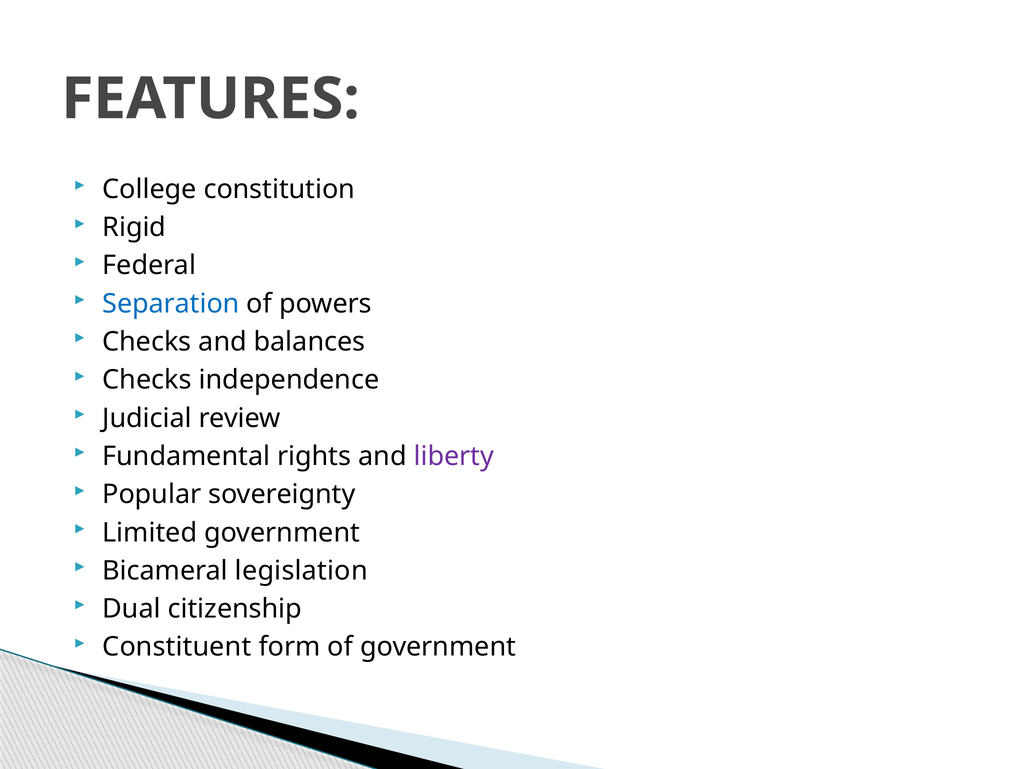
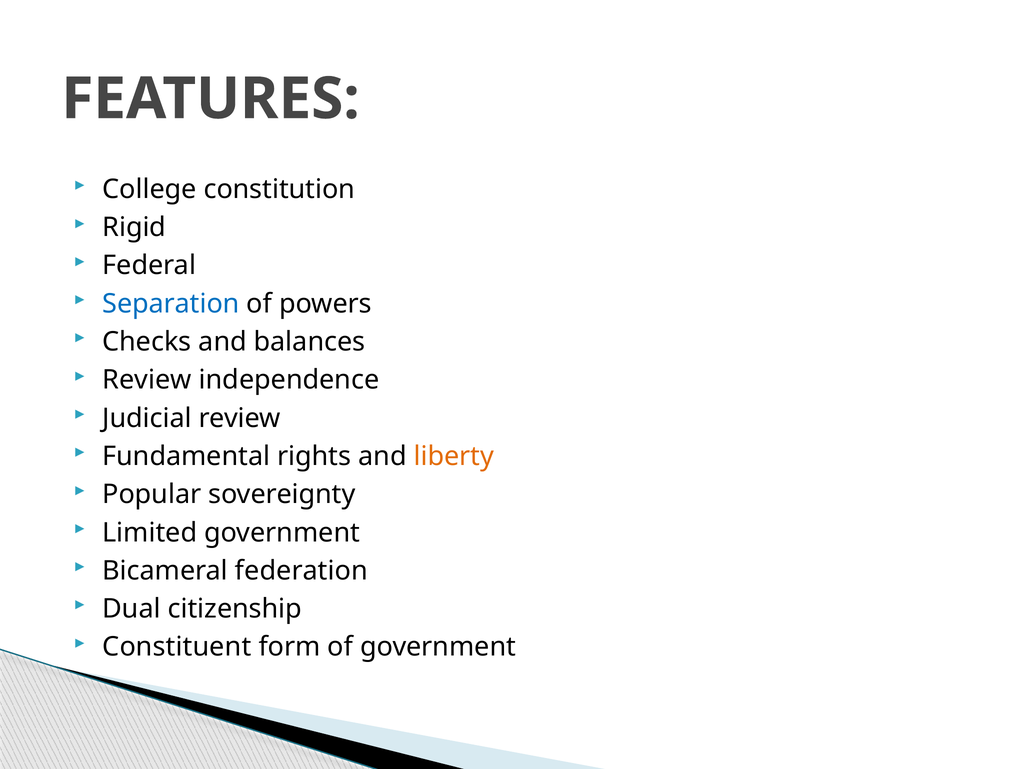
Checks: Checks -> Review (147, 380)
liberty colour: purple -> orange (454, 456)
legislation: legislation -> federation (301, 571)
